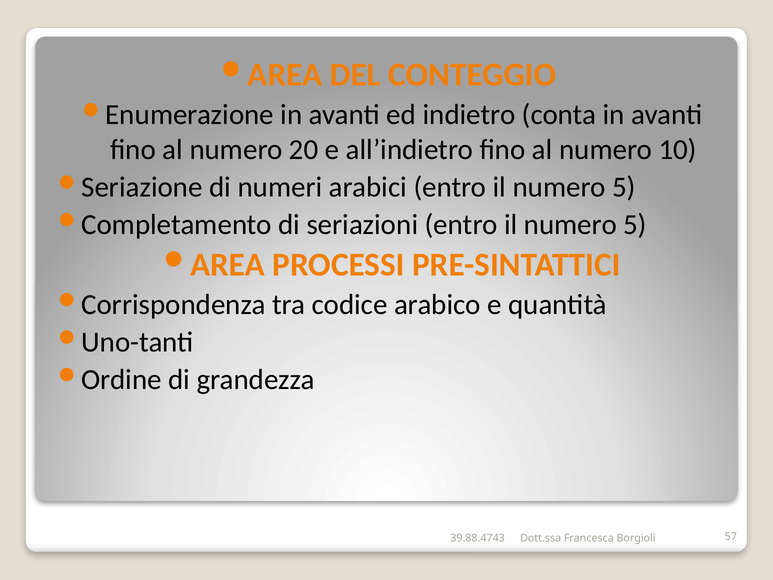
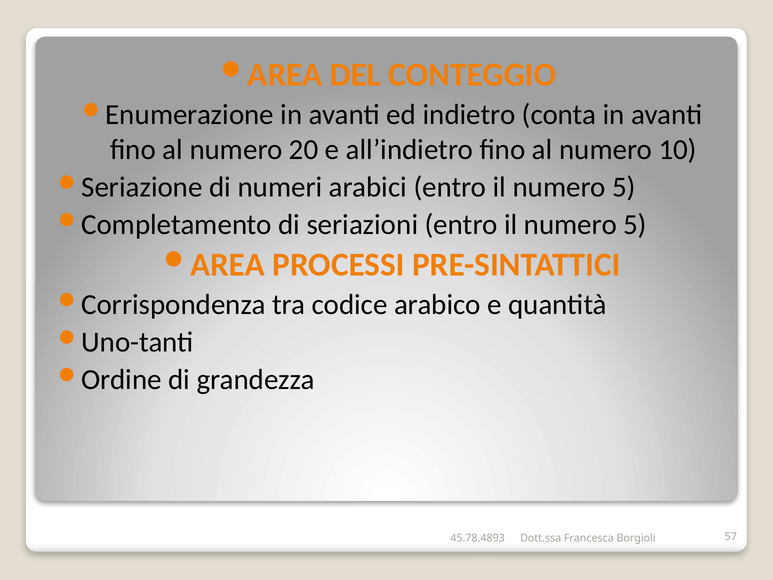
39.88.4743: 39.88.4743 -> 45.78.4893 (478, 538)
